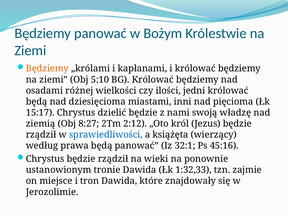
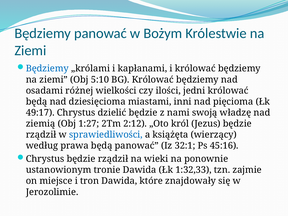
Będziemy colour: orange -> blue (47, 69)
15:17: 15:17 -> 49:17 (40, 113)
8:27: 8:27 -> 1:27 (89, 124)
